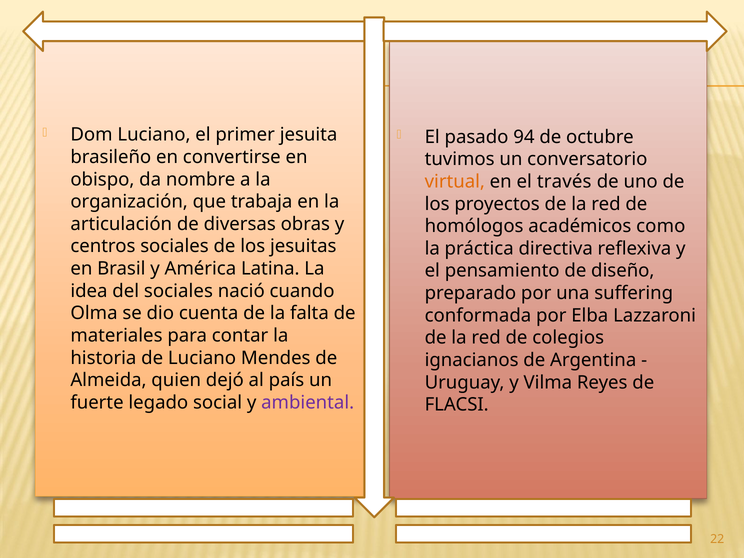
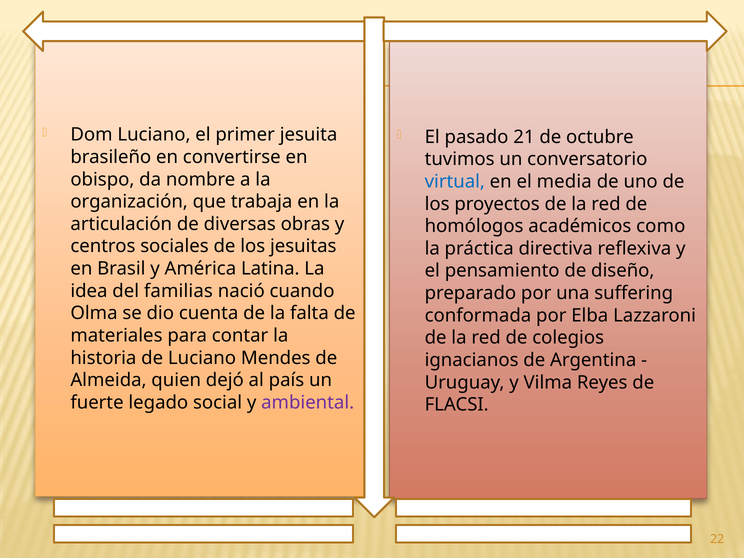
94: 94 -> 21 (524, 137)
virtual colour: orange -> blue (455, 182)
través: través -> media (564, 182)
del sociales: sociales -> familias (178, 291)
